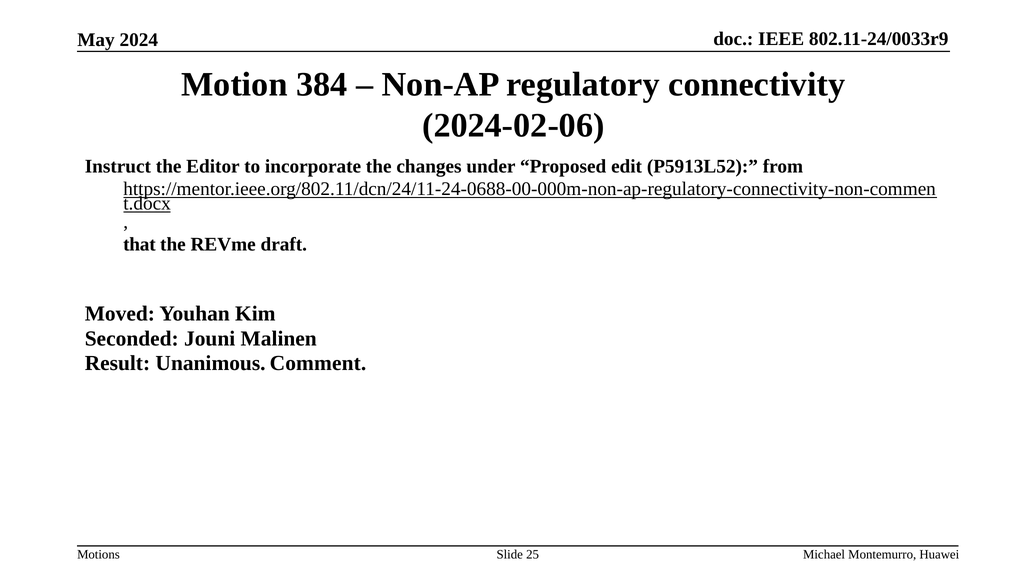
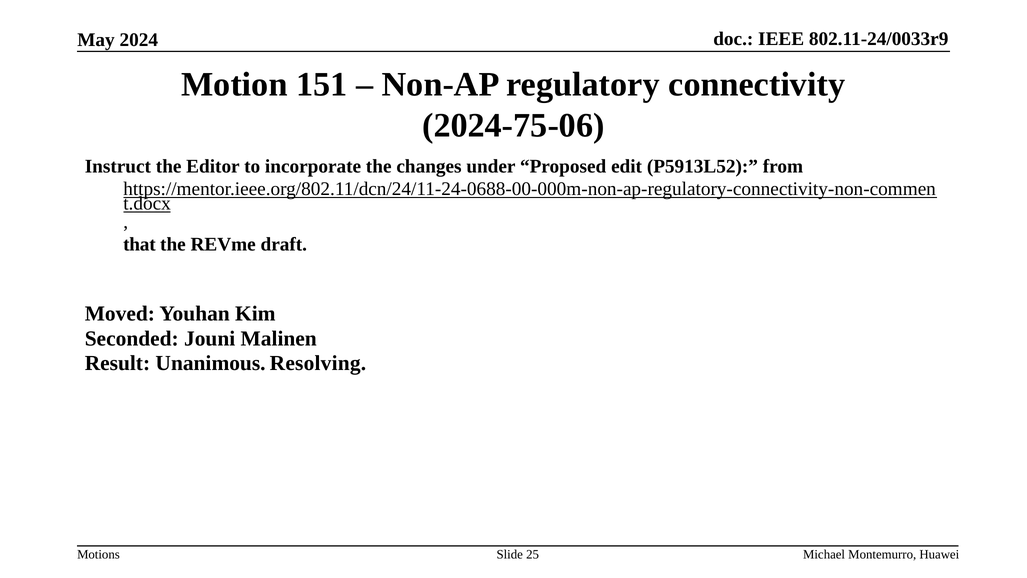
384: 384 -> 151 (322, 85)
2024-02-06: 2024-02-06 -> 2024-75-06 (513, 126)
Comment: Comment -> Resolving (318, 363)
